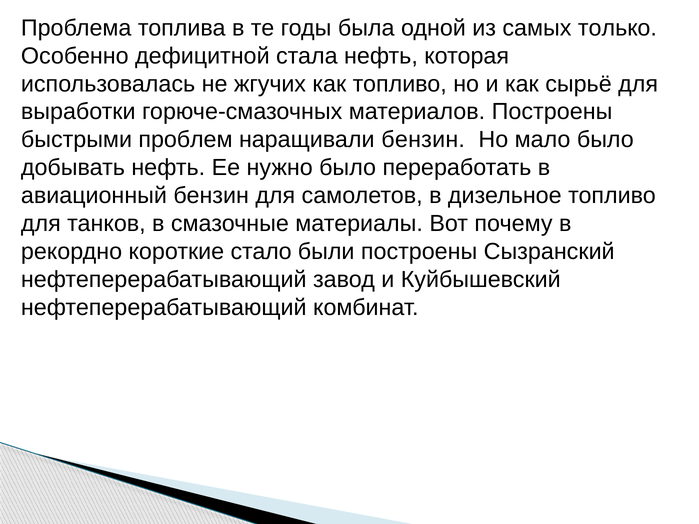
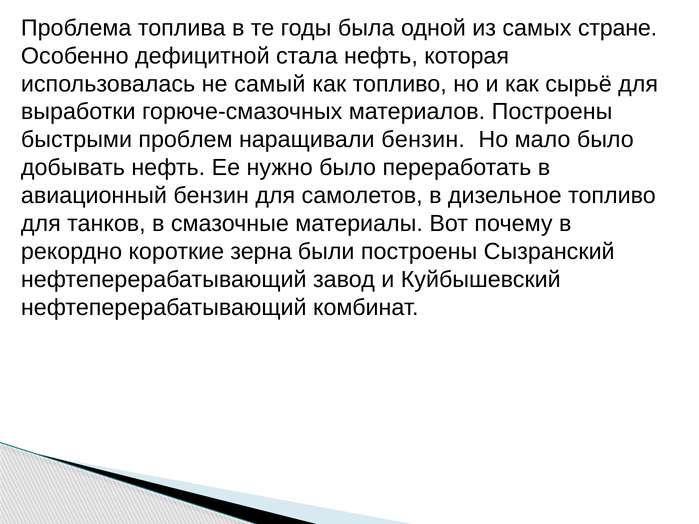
только: только -> стране (618, 28)
жгучих: жгучих -> самый (270, 84)
стало: стало -> зерна (261, 252)
